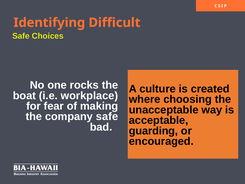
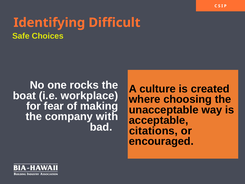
company safe: safe -> with (107, 116)
guarding: guarding -> citations (153, 131)
